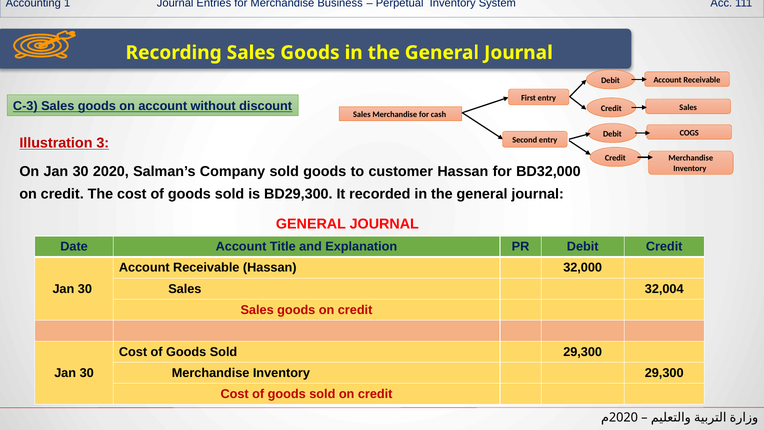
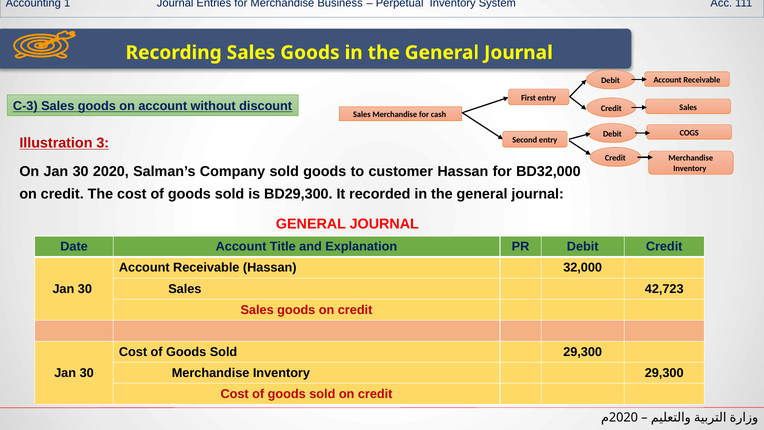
32,004: 32,004 -> 42,723 (664, 289)
